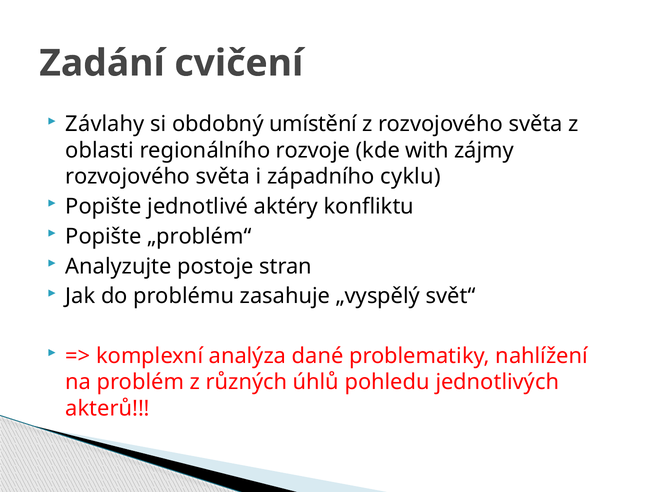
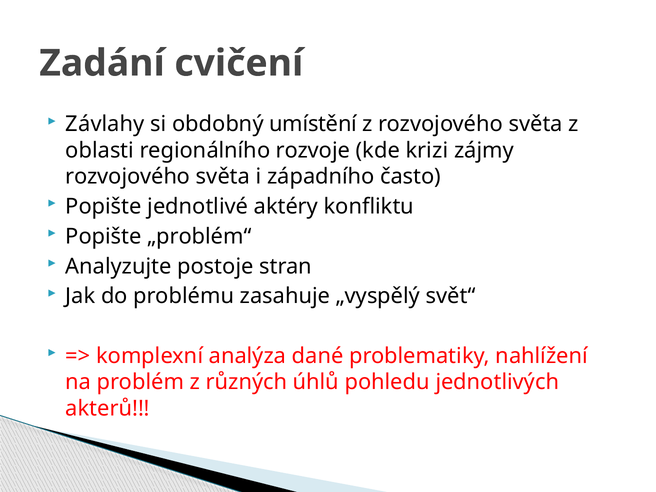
with: with -> krizi (427, 150)
cyklu: cyklu -> často (411, 177)
